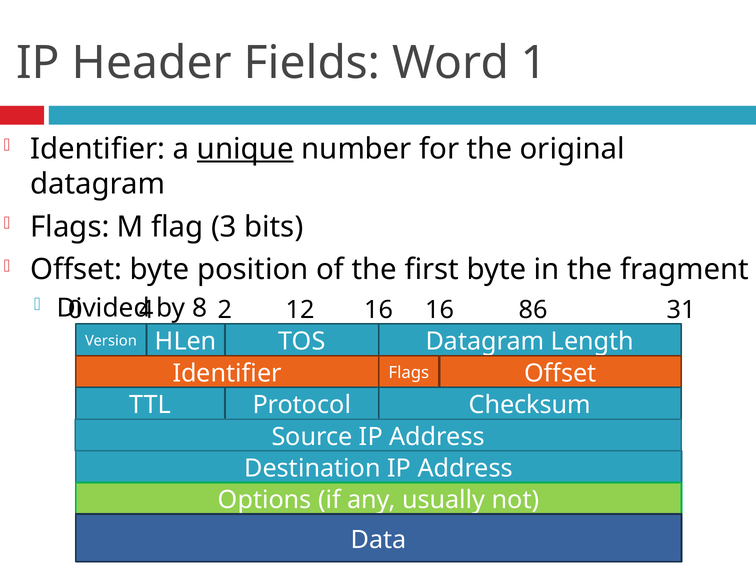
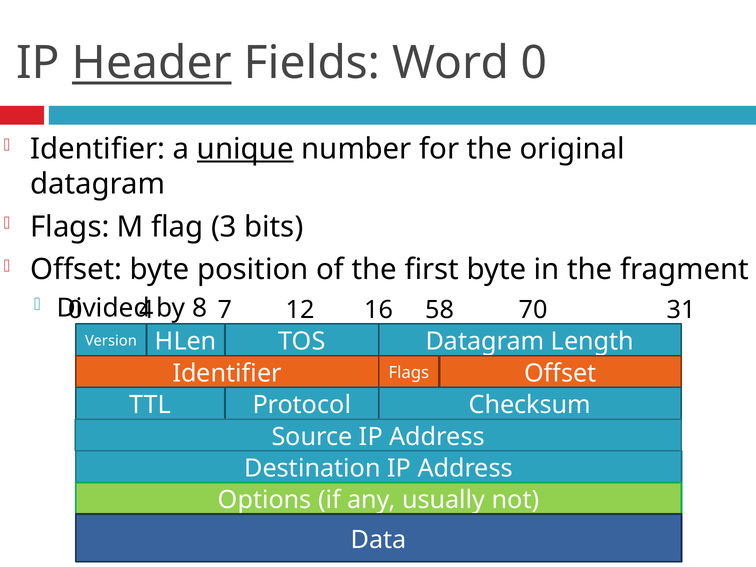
Header underline: none -> present (152, 63)
Word 1: 1 -> 0 (534, 63)
2: 2 -> 7 (225, 310)
12 16: 16 -> 58 (440, 310)
86: 86 -> 70 (533, 310)
